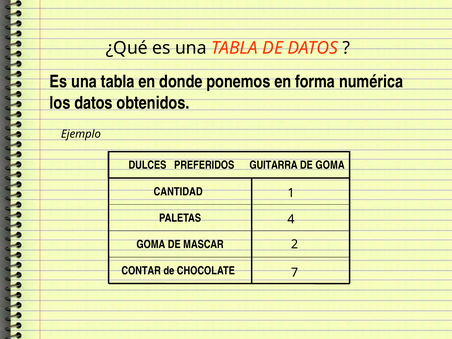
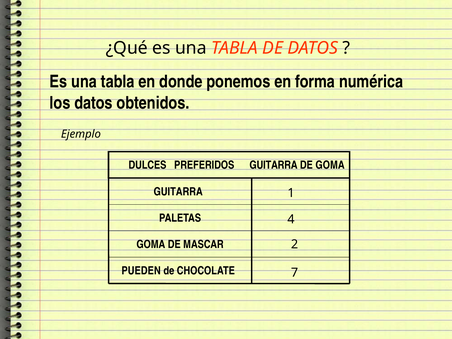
CANTIDAD: CANTIDAD -> GUITARRA (178, 192)
CONTAR: CONTAR -> PUEDEN (141, 271)
